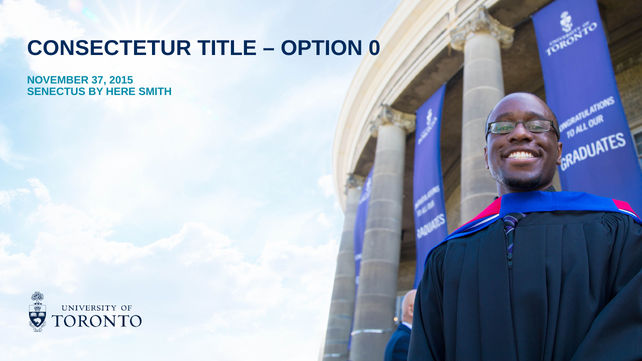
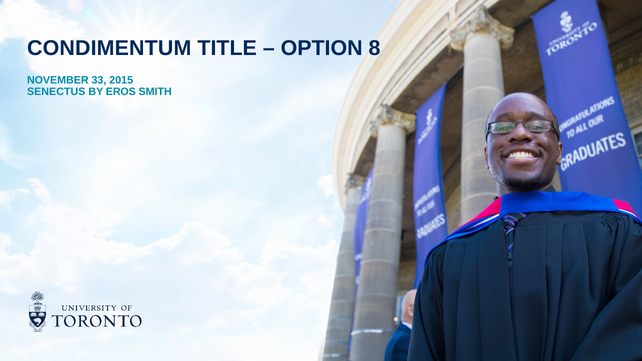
CONSECTETUR: CONSECTETUR -> CONDIMENTUM (109, 48)
0: 0 -> 8 (375, 48)
37: 37 -> 33 (99, 80)
HERE: HERE -> EROS (121, 92)
